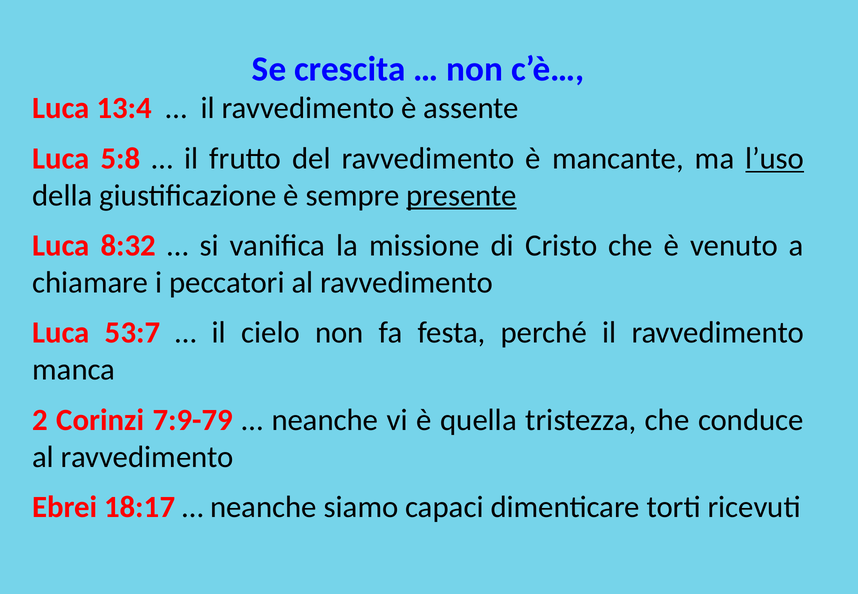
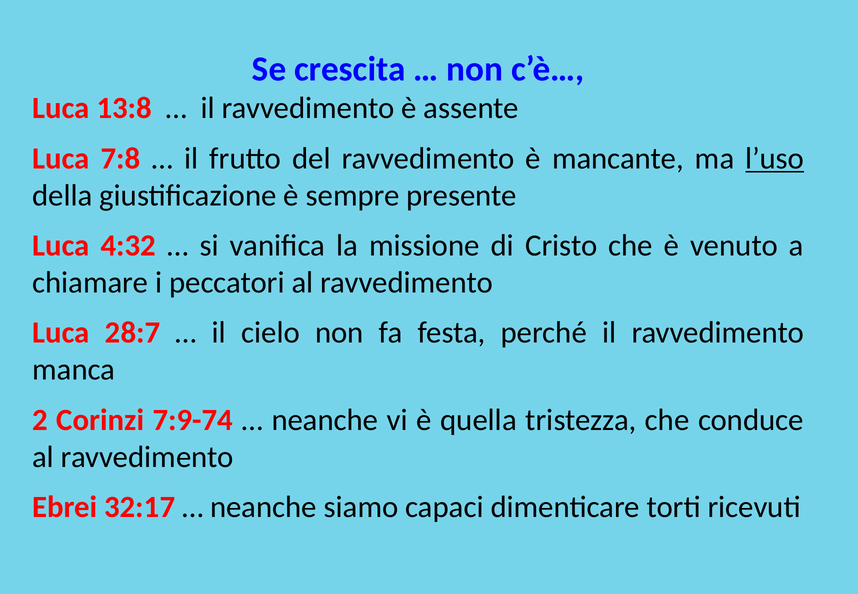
13:4: 13:4 -> 13:8 (124, 108)
5:8: 5:8 -> 7:8 (121, 158)
presente underline: present -> none (462, 195)
8:32: 8:32 -> 4:32 (128, 246)
53:7: 53:7 -> 28:7 (133, 333)
7:9-79: 7:9-79 -> 7:9-74 (193, 420)
18:17: 18:17 -> 32:17 (140, 507)
